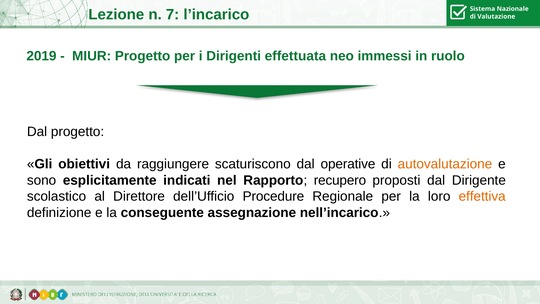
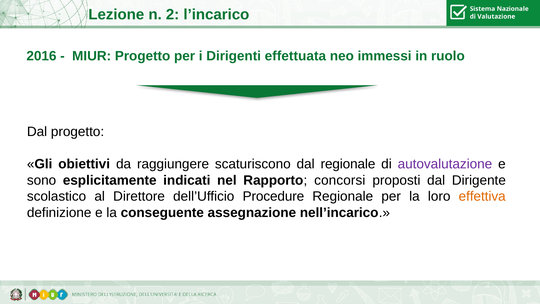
7: 7 -> 2 (173, 15)
2019: 2019 -> 2016 (41, 56)
dal operative: operative -> regionale (348, 164)
autovalutazione colour: orange -> purple (445, 164)
recupero: recupero -> concorsi (340, 180)
